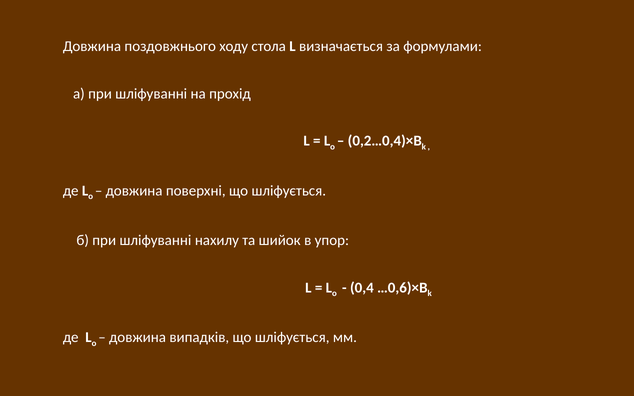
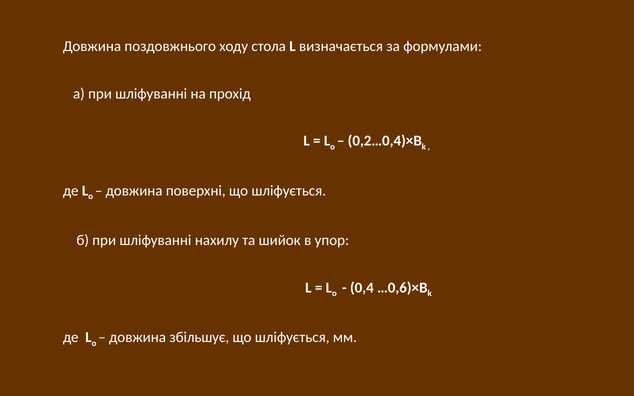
випадків: випадків -> збільшує (199, 338)
